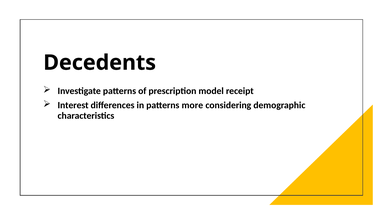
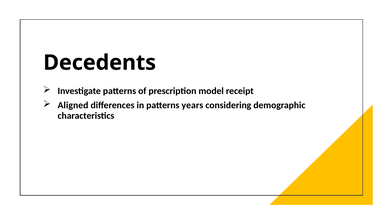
Interest: Interest -> Aligned (73, 106)
more: more -> years (192, 106)
